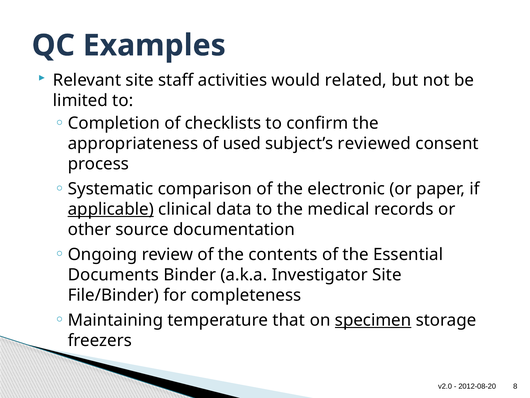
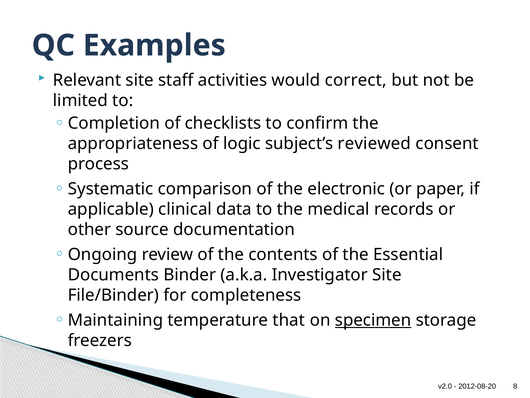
related: related -> correct (356, 80)
used: used -> logic (242, 144)
applicable underline: present -> none (111, 209)
